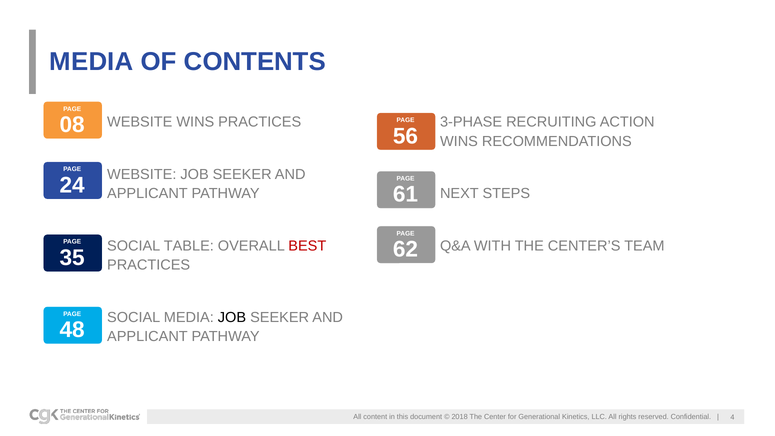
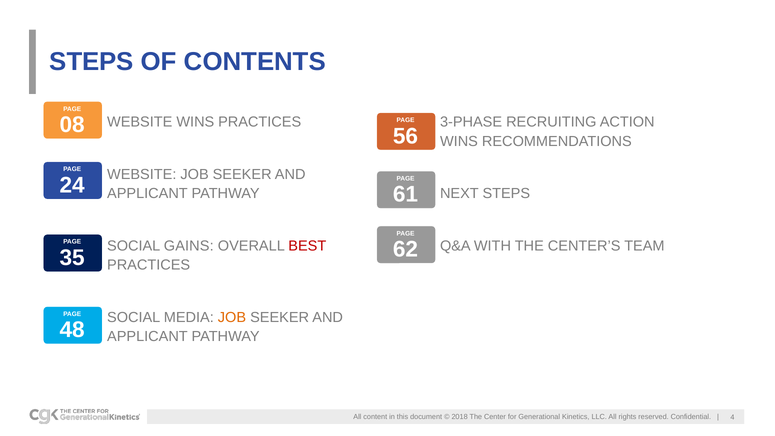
MEDIA: MEDIA -> STEPS (92, 62)
TABLE: TABLE -> GAINS (189, 246)
JOB colour: black -> orange (232, 317)
